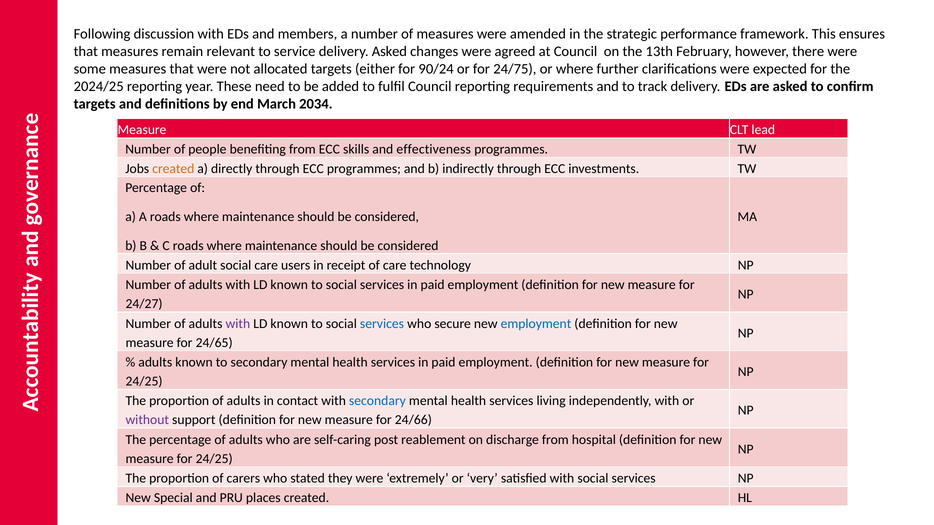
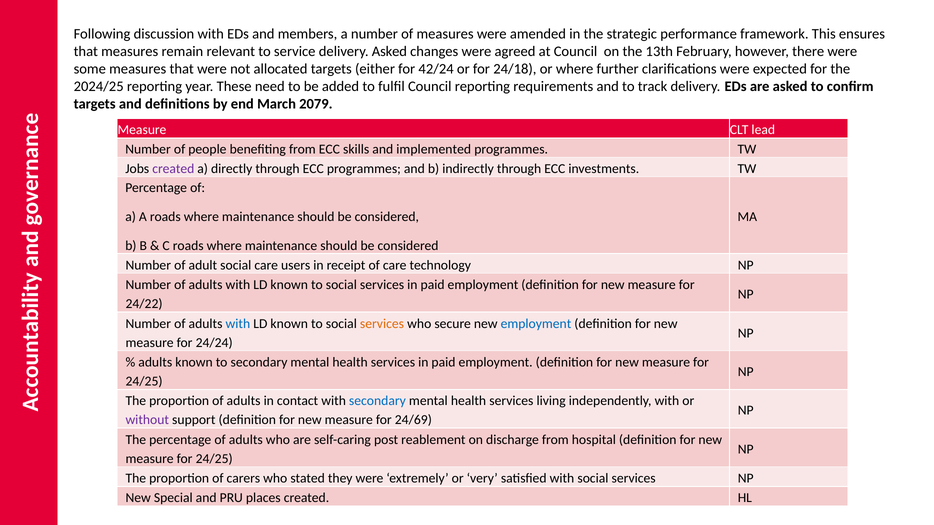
90/24: 90/24 -> 42/24 (436, 69)
24/75: 24/75 -> 24/18 (515, 69)
2034: 2034 -> 2079 (316, 104)
effectiveness: effectiveness -> implemented (434, 149)
created colour: orange -> purple (173, 169)
24/27: 24/27 -> 24/22 (144, 304)
with colour: purple -> blue (238, 324)
services colour: blue -> orange (382, 324)
24/65: 24/65 -> 24/24 (214, 343)
24/66: 24/66 -> 24/69 (413, 420)
